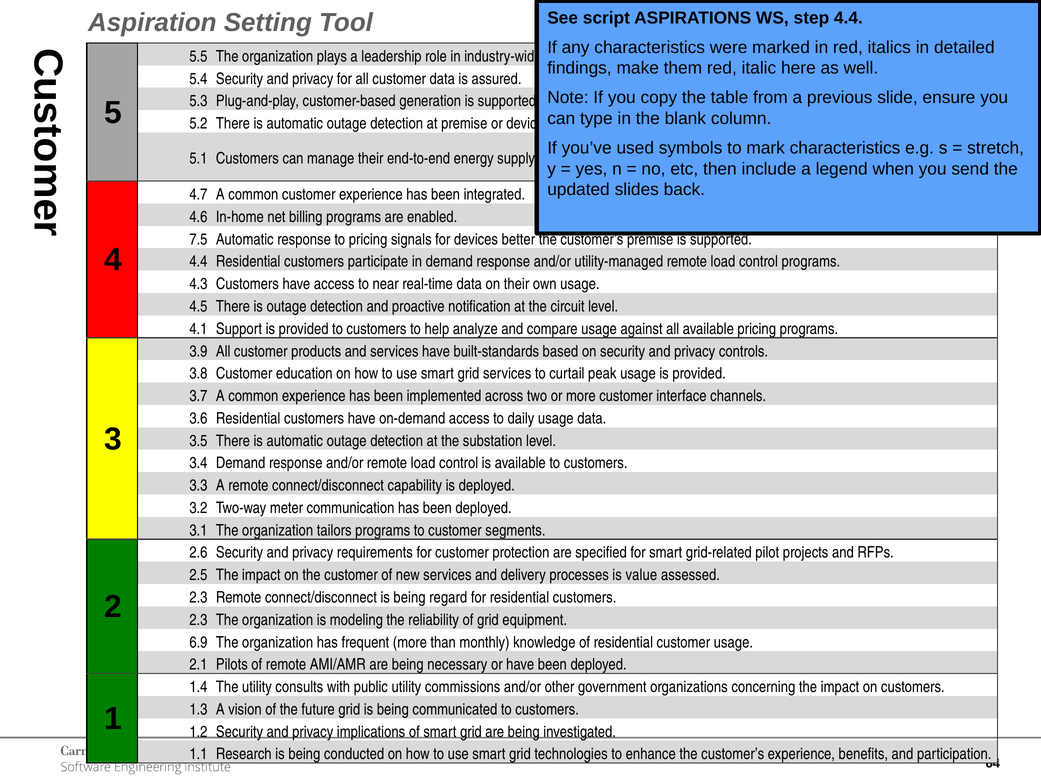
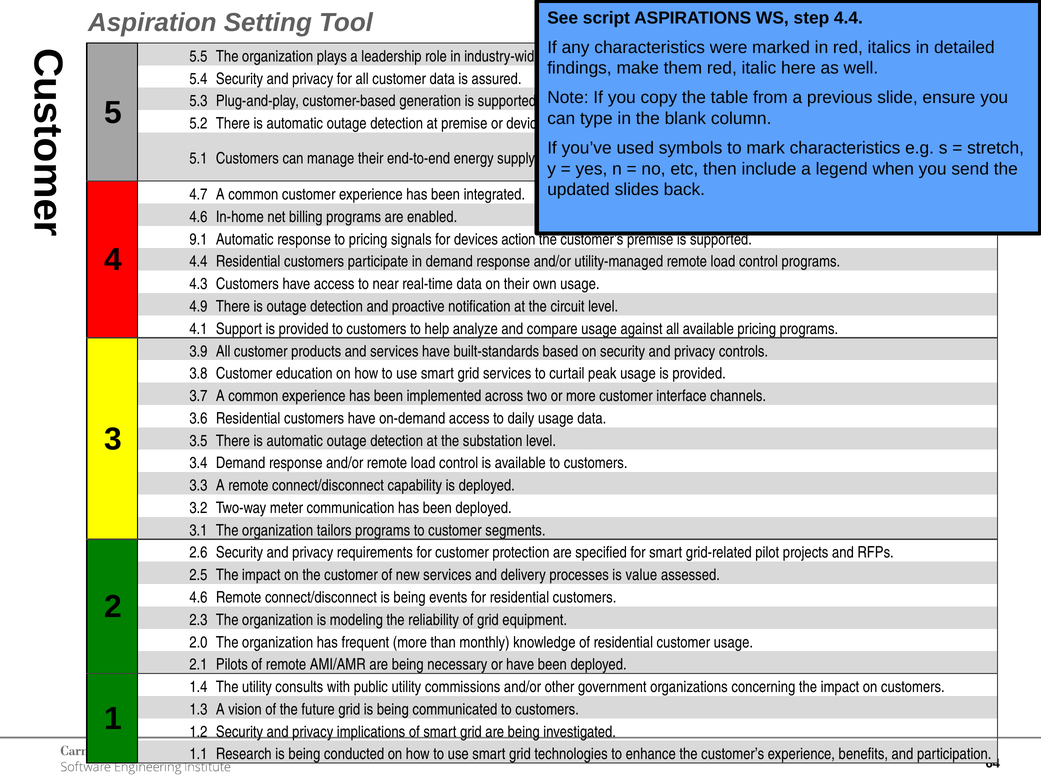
7.5: 7.5 -> 9.1 (198, 239)
better: better -> action (518, 239)
4.5: 4.5 -> 4.9 (198, 306)
2.3: 2.3 -> 4.6 (198, 597)
regard: regard -> events (448, 597)
6.9: 6.9 -> 2.0 (198, 642)
